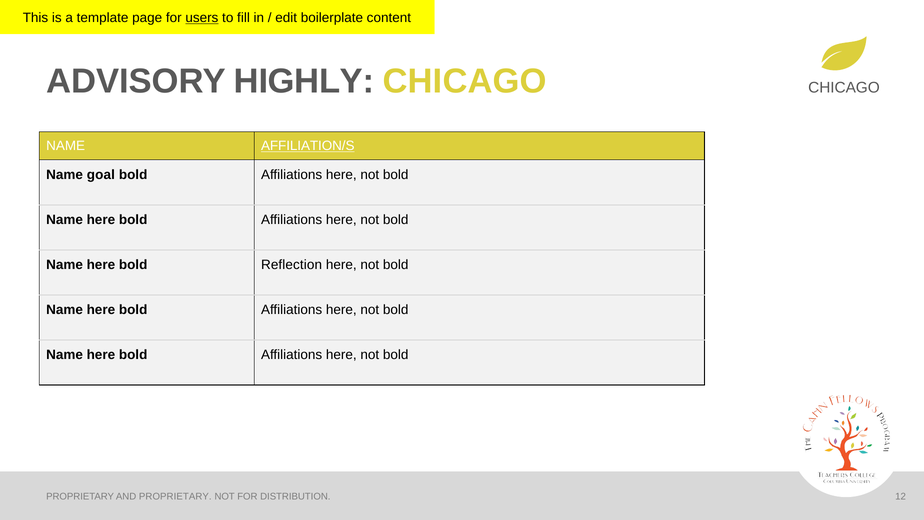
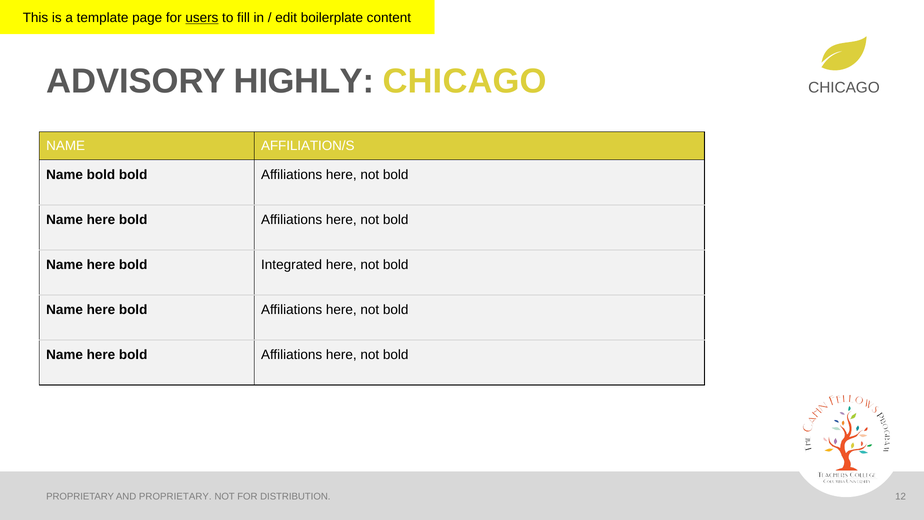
AFFILIATION/S underline: present -> none (308, 146)
Name goal: goal -> bold (101, 175)
Reflection: Reflection -> Integrated (292, 265)
